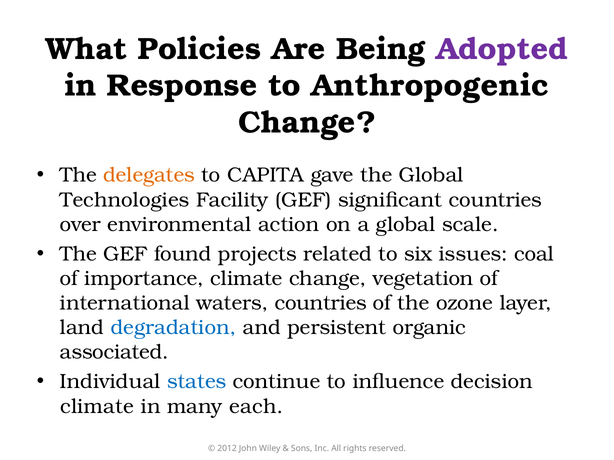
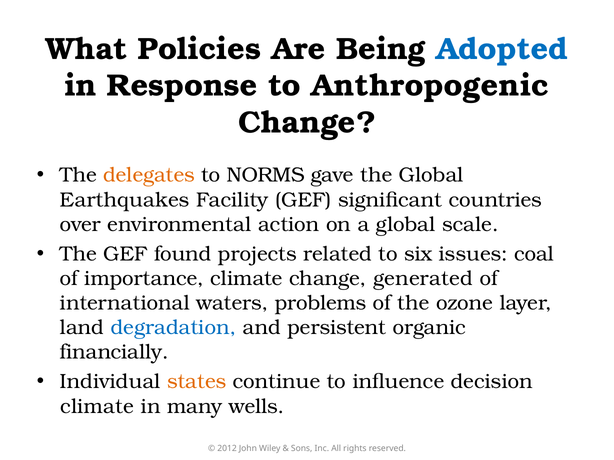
Adopted colour: purple -> blue (502, 49)
CAPITA: CAPITA -> NORMS (266, 175)
Technologies: Technologies -> Earthquakes (125, 200)
vegetation: vegetation -> generated (423, 279)
waters countries: countries -> problems (321, 303)
associated: associated -> financially (114, 352)
states colour: blue -> orange (197, 382)
each: each -> wells (257, 407)
